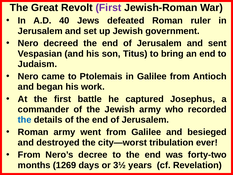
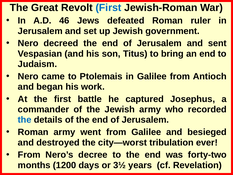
First colour: purple -> blue (108, 8)
40: 40 -> 46 (64, 21)
1269: 1269 -> 1200 (65, 165)
